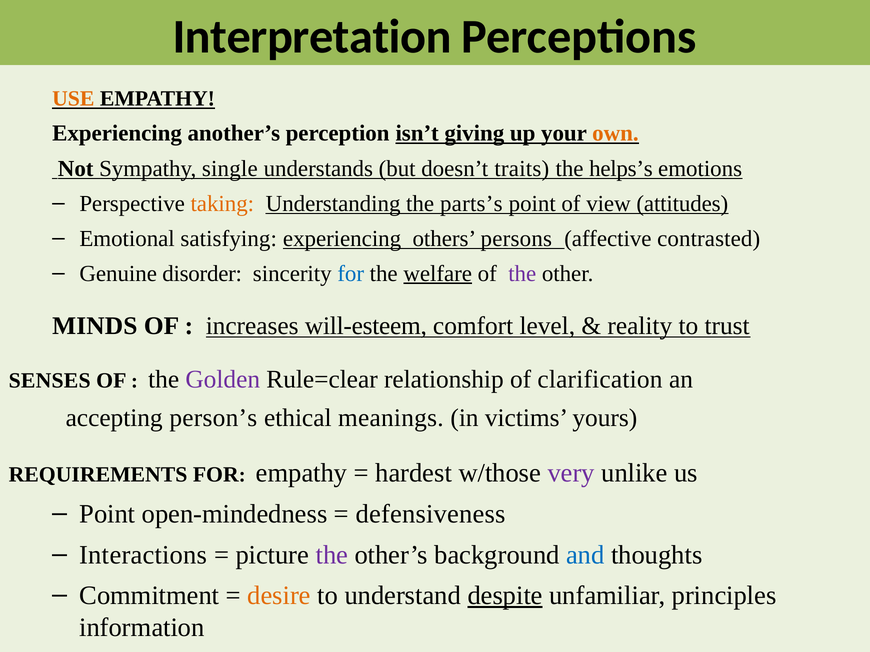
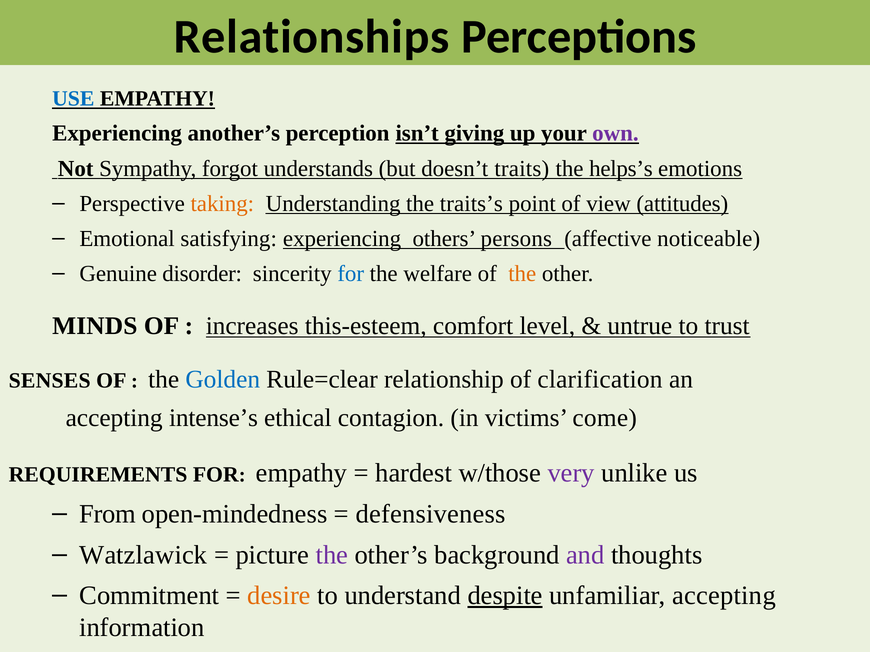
Interpretation: Interpretation -> Relationships (312, 37)
USE colour: orange -> blue (73, 99)
own colour: orange -> purple (615, 133)
single: single -> forgot (230, 169)
parts’s: parts’s -> traits’s (471, 204)
contrasted: contrasted -> noticeable (709, 239)
welfare underline: present -> none (438, 274)
the colour: purple -> orange (522, 274)
will-esteem: will-esteem -> this-esteem (366, 326)
reality: reality -> untrue (640, 326)
Golden colour: purple -> blue (223, 380)
person’s: person’s -> intense’s (213, 418)
meanings: meanings -> contagion (391, 418)
yours: yours -> come (605, 418)
Point: Point -> From (107, 514)
Interactions: Interactions -> Watzlawick (143, 555)
and colour: blue -> purple (585, 555)
unfamiliar principles: principles -> accepting (724, 596)
